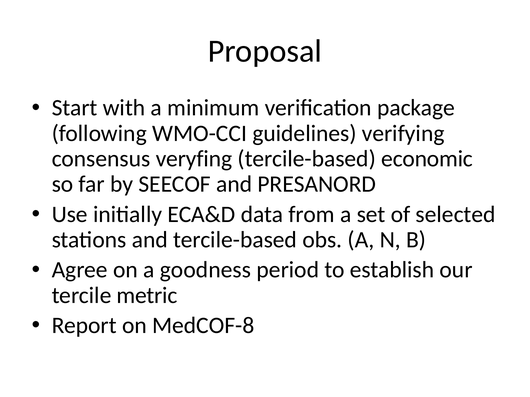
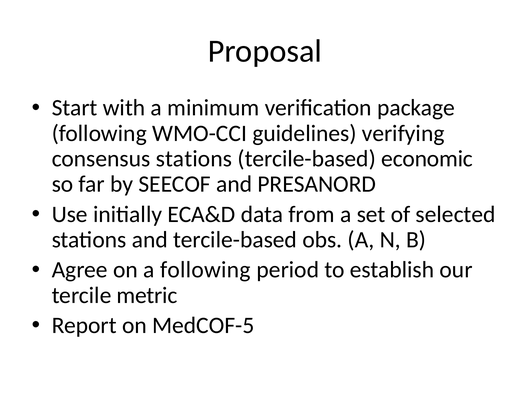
consensus veryfing: veryfing -> stations (194, 159)
a goodness: goodness -> following (205, 270)
MedCOF-8: MedCOF-8 -> MedCOF-5 (203, 326)
